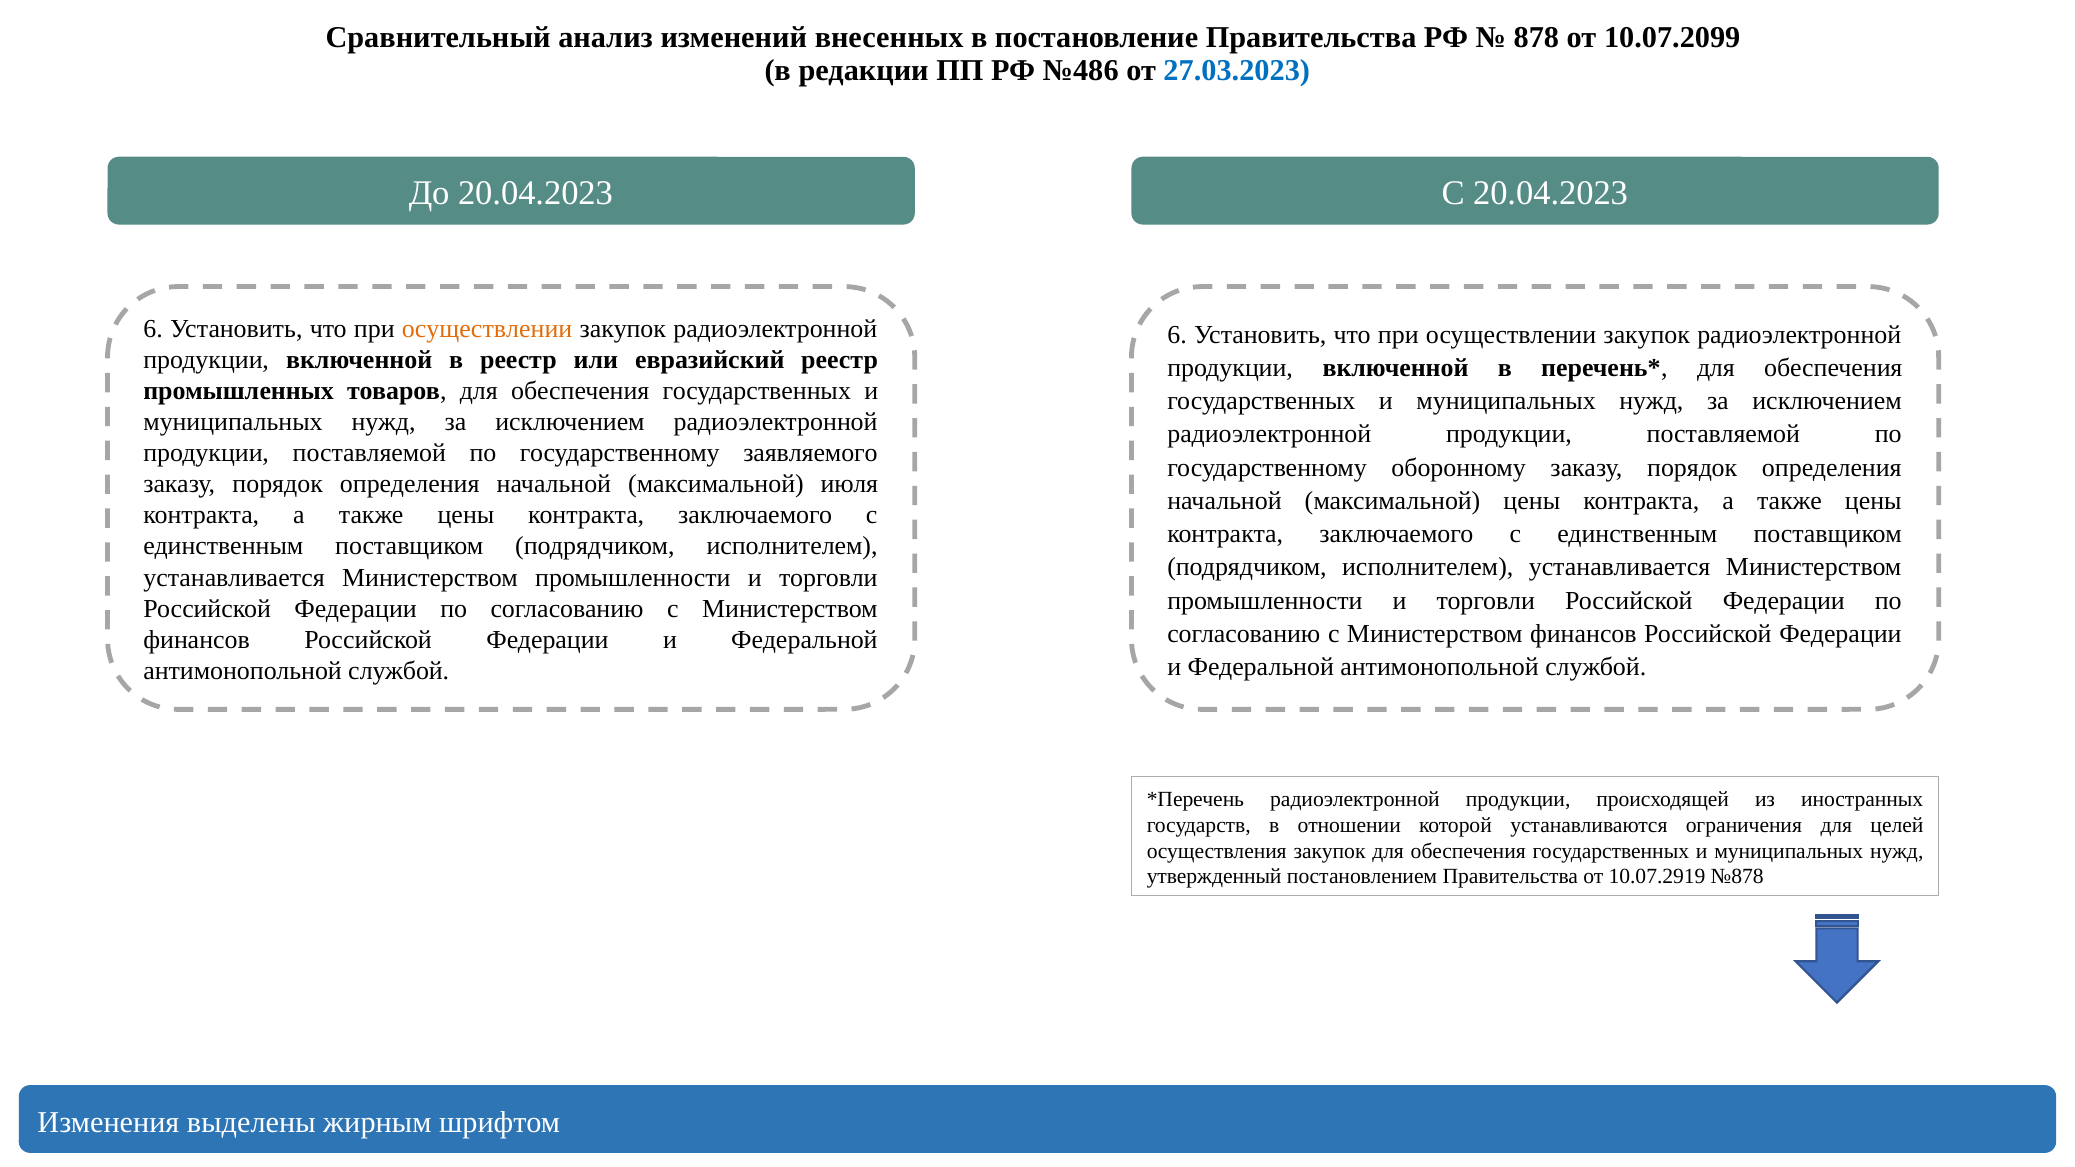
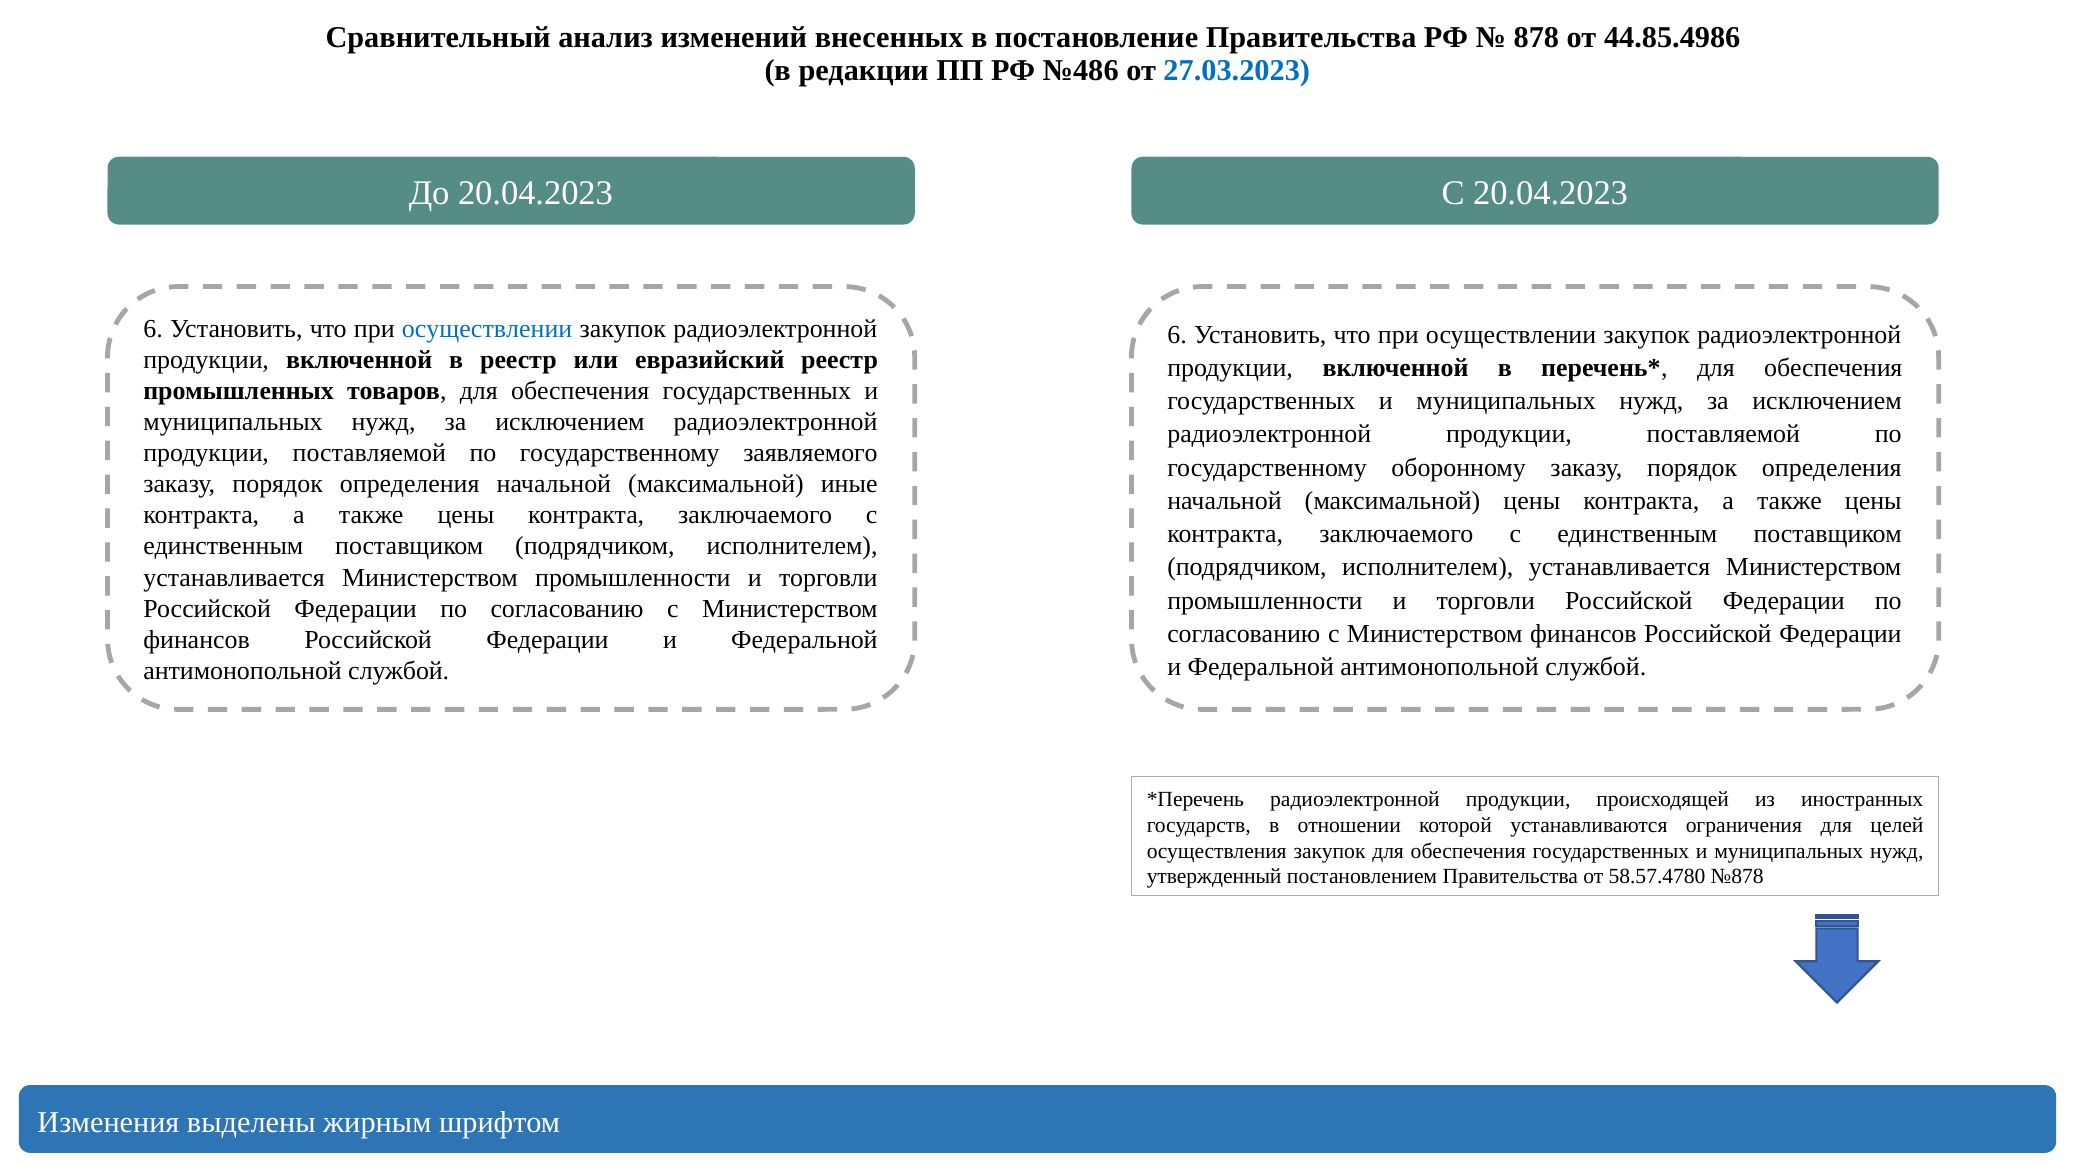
10.07.2099: 10.07.2099 -> 44.85.4986 (1672, 38)
осуществлении colour: orange -> blue (487, 329)
июля: июля -> иные (849, 484)
10.07.2919: 10.07.2919 -> 58.57.4780 (1657, 877)
